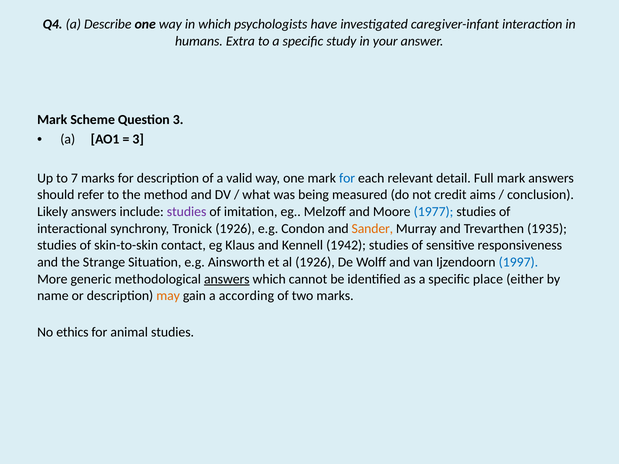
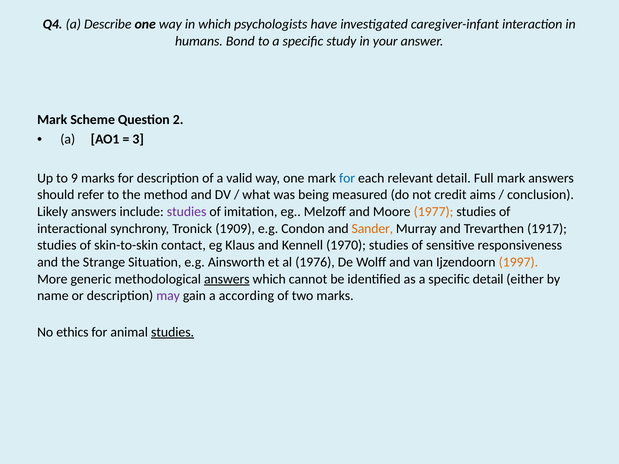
Extra: Extra -> Bond (240, 41)
Question 3: 3 -> 2 (178, 120)
7: 7 -> 9 (74, 178)
1977 colour: blue -> orange (434, 212)
Tronick 1926: 1926 -> 1909 (235, 229)
1935: 1935 -> 1917 (547, 229)
1942: 1942 -> 1970 (346, 246)
al 1926: 1926 -> 1976 (315, 262)
1997 colour: blue -> orange (518, 262)
specific place: place -> detail (488, 279)
may colour: orange -> purple (168, 296)
studies underline: none -> present (173, 332)
